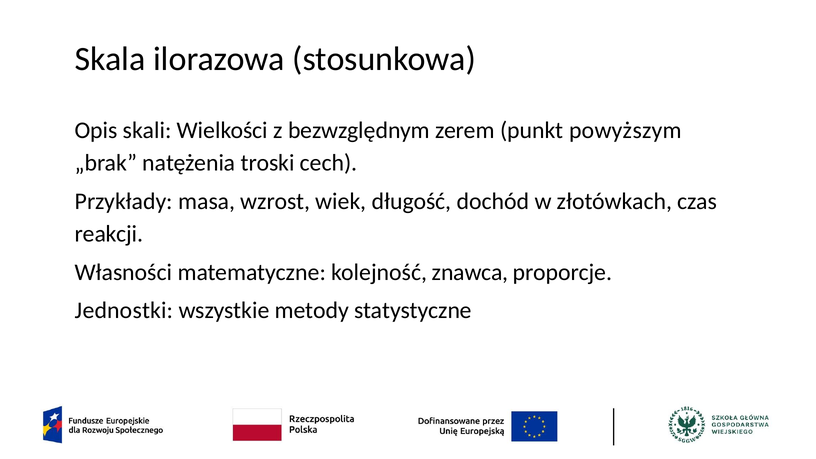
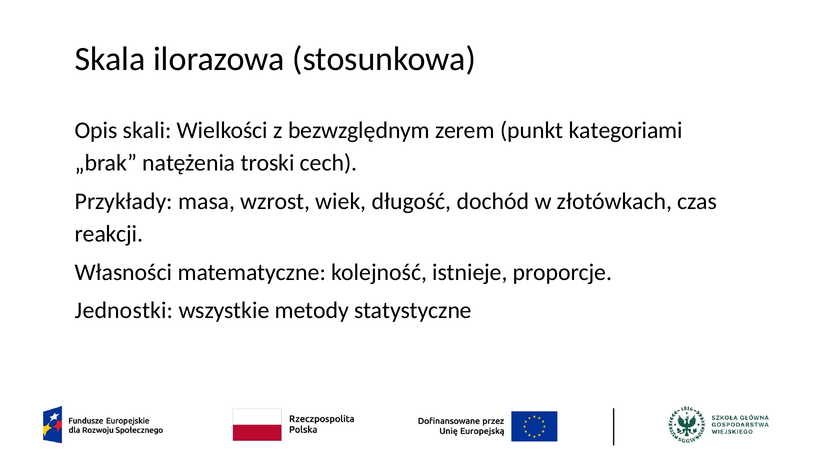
powyższym: powyższym -> kategoriami (626, 130)
znawca: znawca -> istnieje (470, 272)
